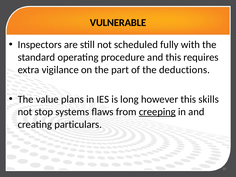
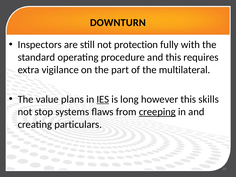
VULNERABLE: VULNERABLE -> DOWNTURN (118, 23)
scheduled: scheduled -> protection (136, 45)
deductions: deductions -> multilateral (185, 70)
IES underline: none -> present (103, 99)
